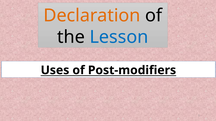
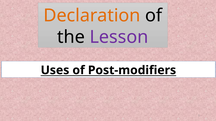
Lesson colour: blue -> purple (119, 37)
